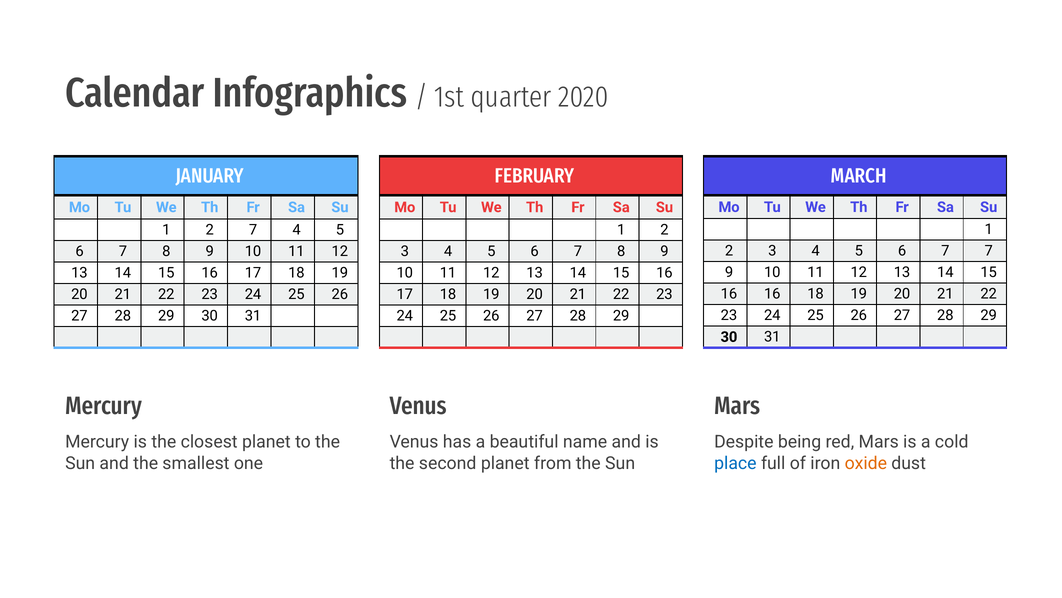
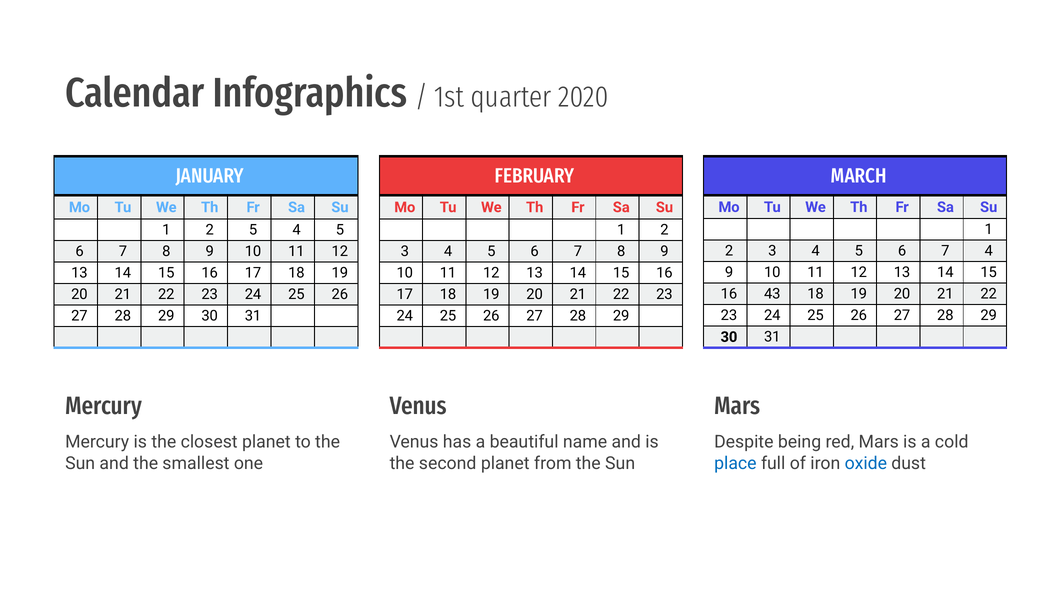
2 7: 7 -> 5 (253, 229)
7 7: 7 -> 4 (989, 251)
16 16: 16 -> 43 (772, 294)
oxide colour: orange -> blue (866, 463)
